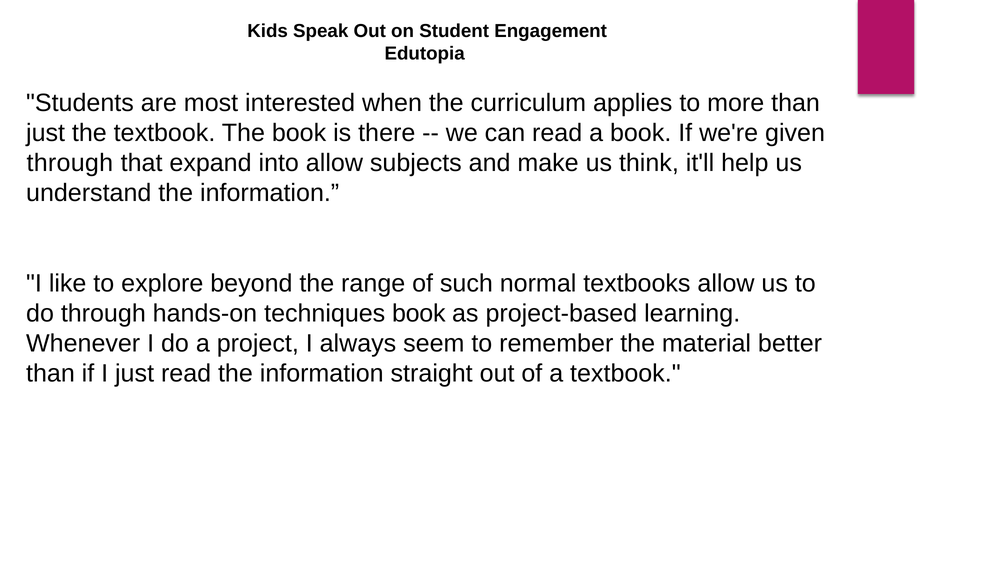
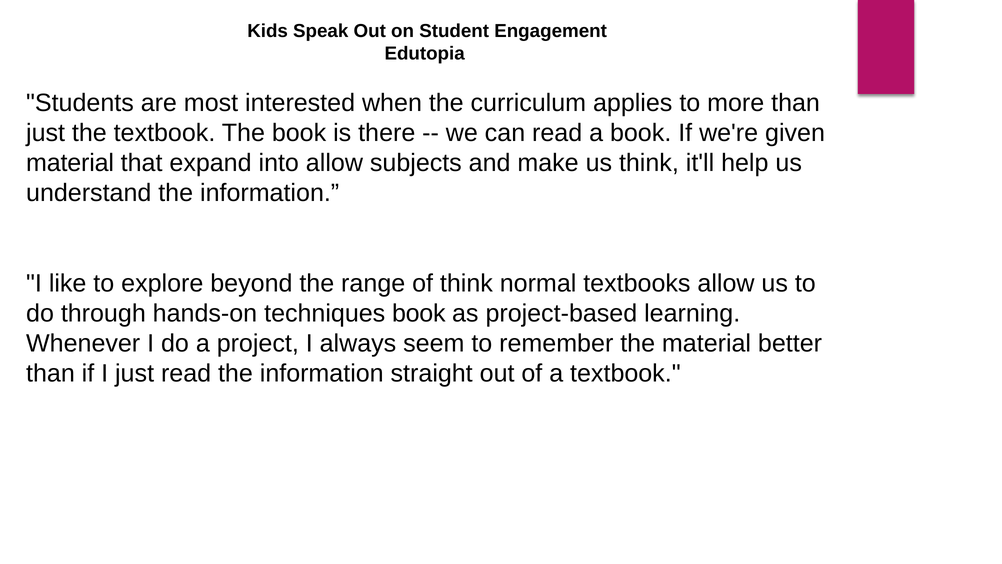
through: through -> material (70, 163)
of such: such -> think (466, 283)
